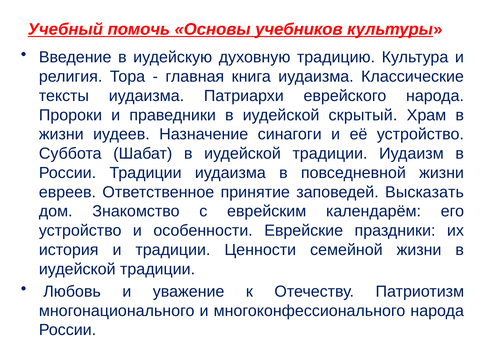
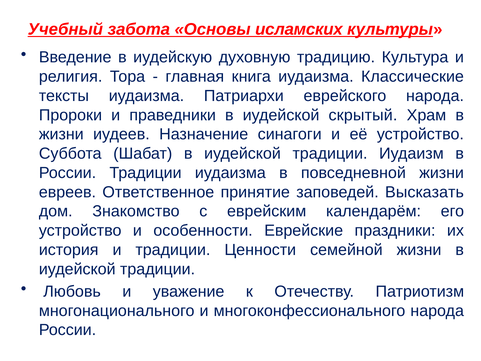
помочь: помочь -> забота (139, 29)
учебников: учебников -> исламских (299, 29)
